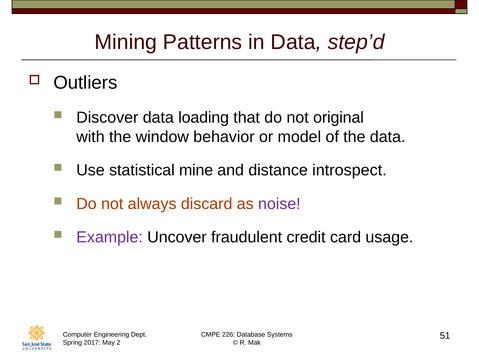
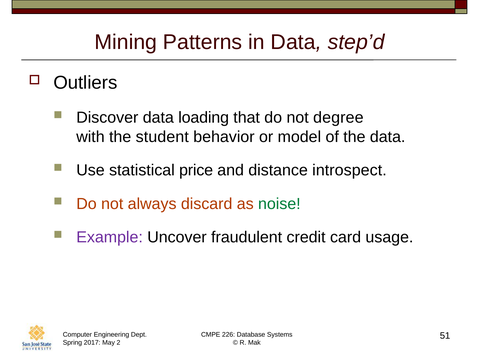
original: original -> degree (338, 118)
window: window -> student (162, 137)
mine: mine -> price (196, 170)
noise colour: purple -> green (279, 204)
